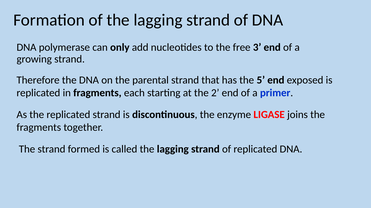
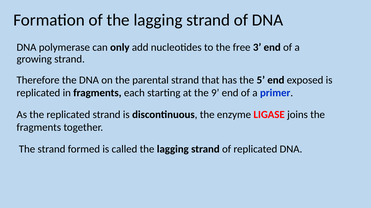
2: 2 -> 9 (215, 93)
